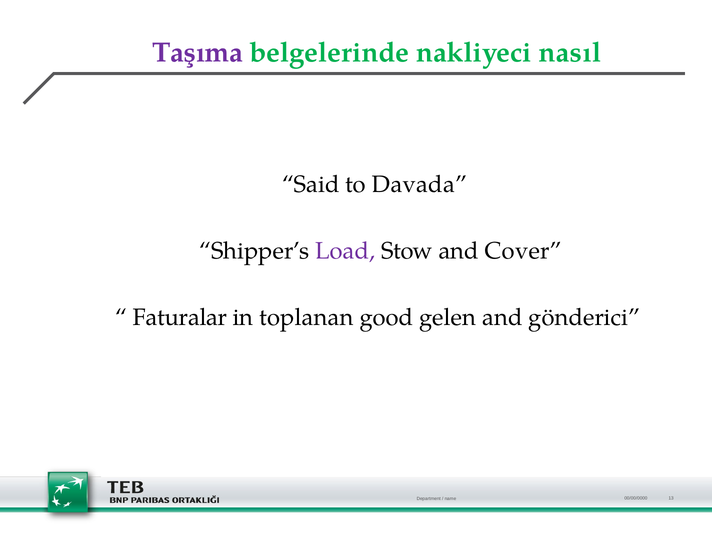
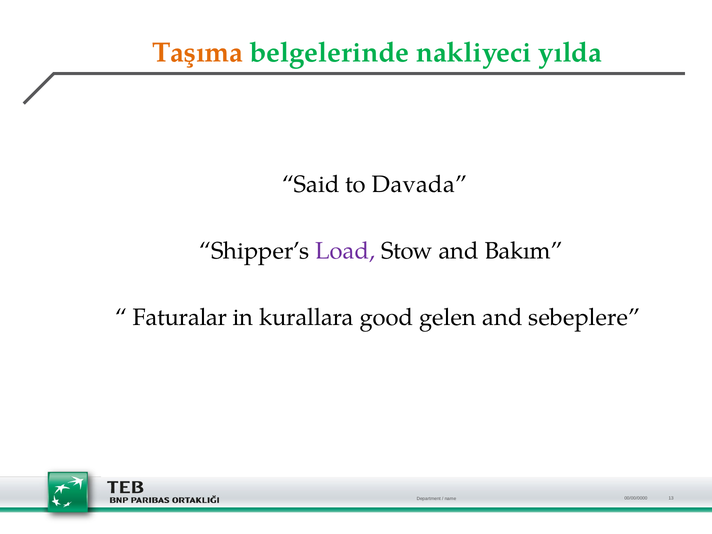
Taşıma colour: purple -> orange (198, 52)
nasıl: nasıl -> yılda (570, 52)
Cover: Cover -> Bakım (524, 251)
toplanan: toplanan -> kurallara (307, 317)
gönderici: gönderici -> sebeplere (584, 317)
